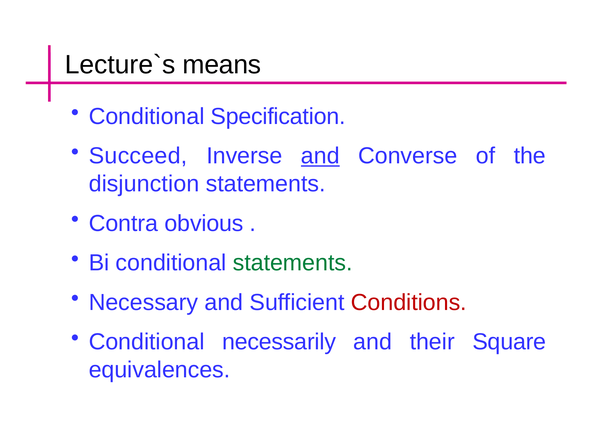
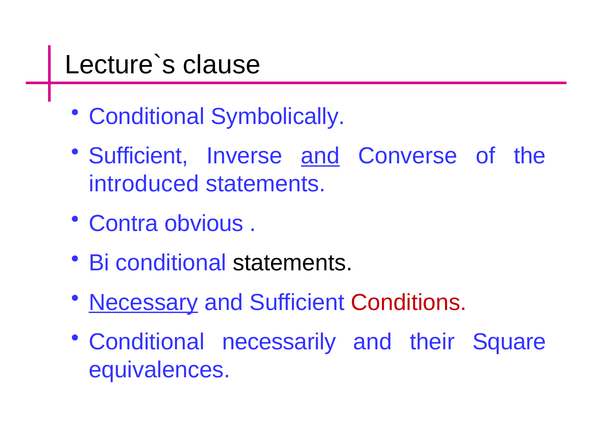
means: means -> clause (222, 65)
Specification: Specification -> Symbolically (278, 116)
Succeed: Succeed -> Sufficient (138, 156)
disjunction: disjunction -> introduced (144, 184)
statements colour: green -> black (293, 263)
Necessary underline: none -> present (143, 302)
